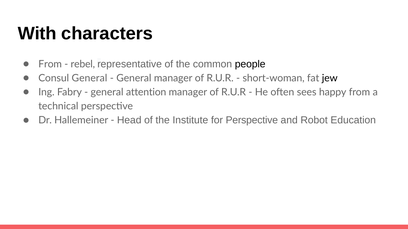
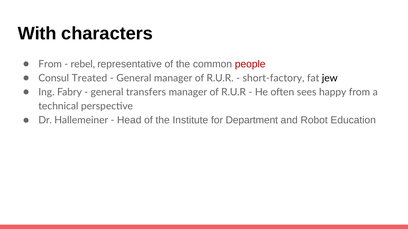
people colour: black -> red (250, 64)
Consul General: General -> Treated (89, 78)
short-woman: short-woman -> short-factory (274, 78)
attention: attention -> transfers (146, 92)
for Perspective: Perspective -> Department (252, 120)
